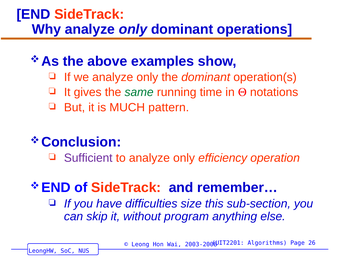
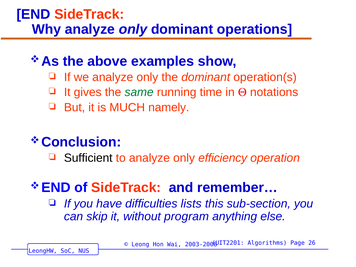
pattern: pattern -> namely (169, 107)
Sufficient colour: purple -> black (88, 158)
size: size -> lists (191, 204)
